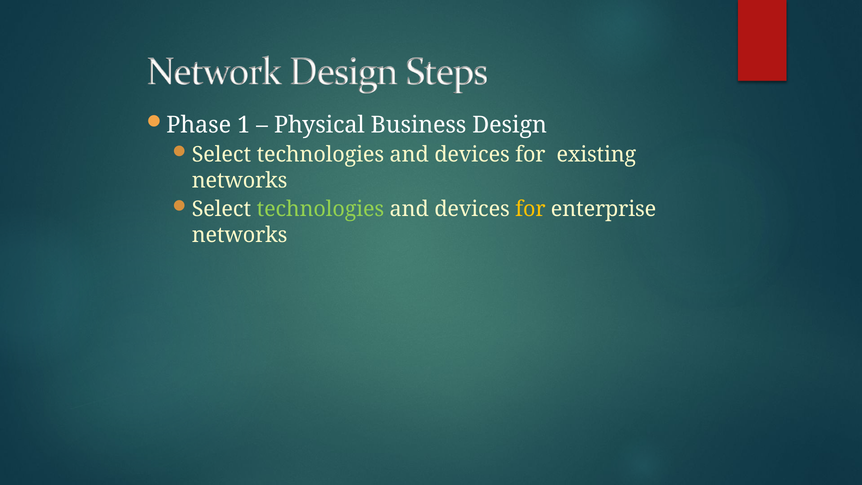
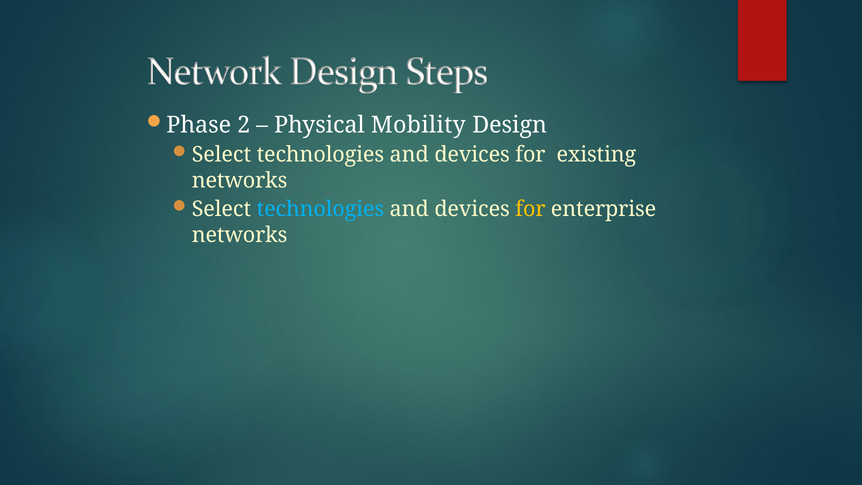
1: 1 -> 2 (244, 125)
Business: Business -> Mobility (418, 125)
technologies colour: light green -> light blue (320, 209)
